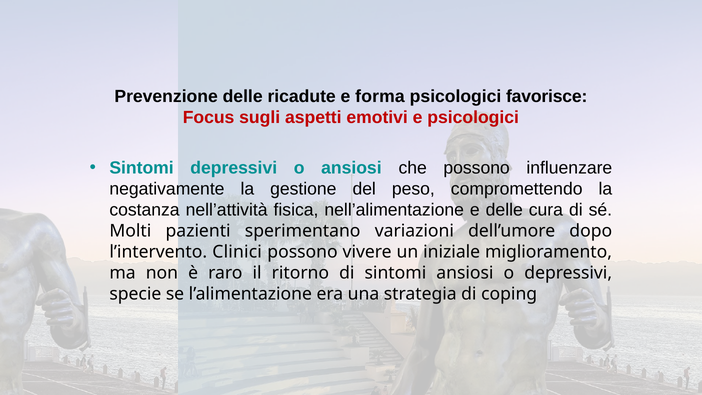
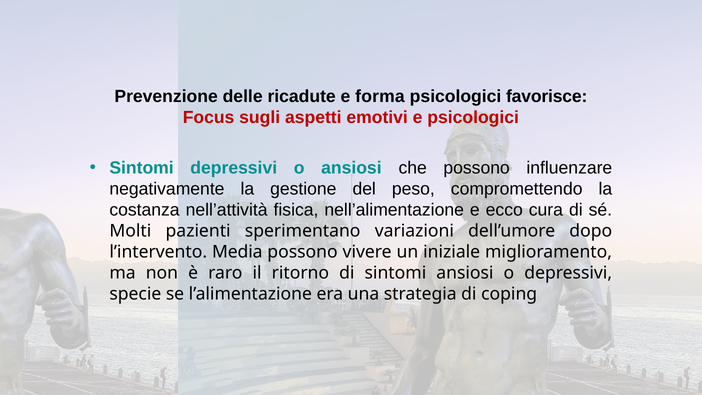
e delle: delle -> ecco (504, 210)
Clinici: Clinici -> Media (237, 252)
